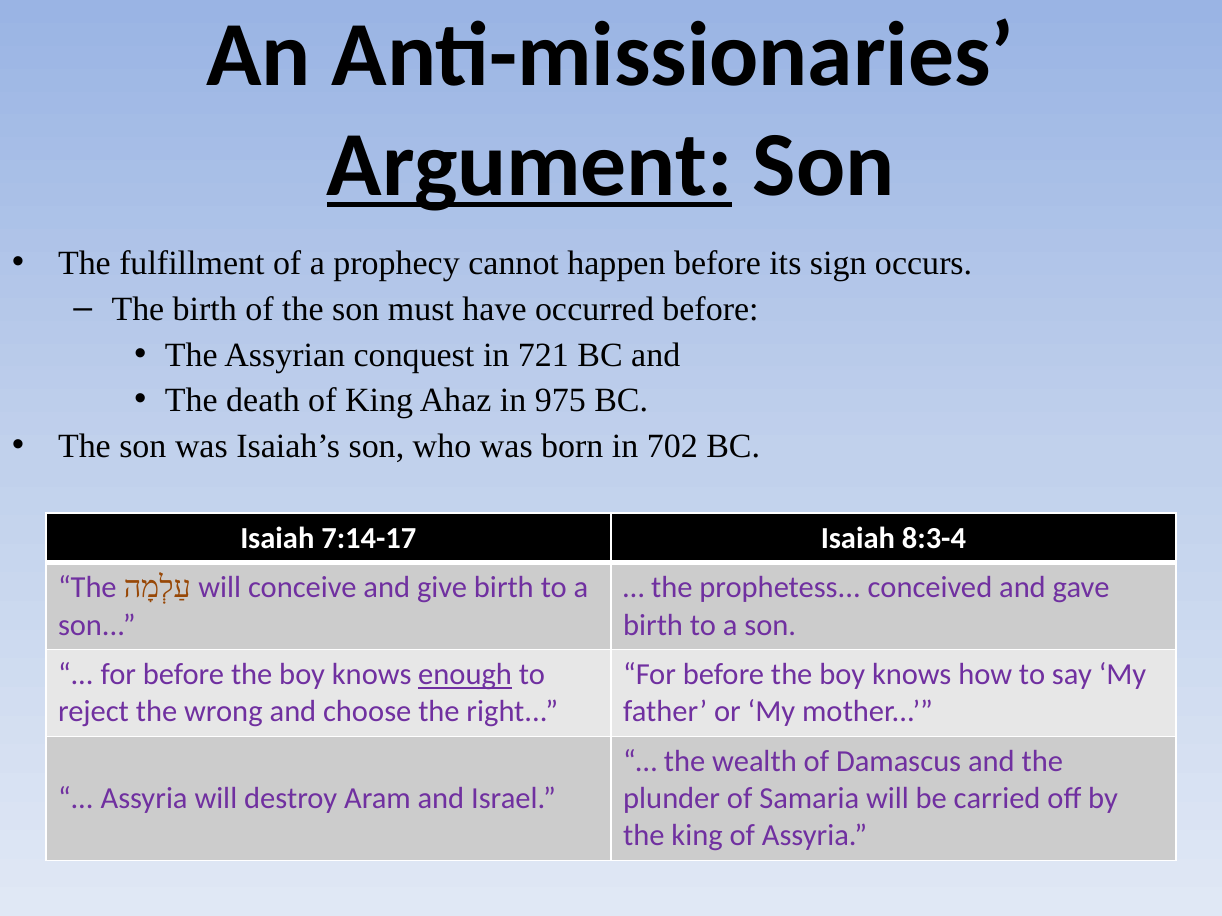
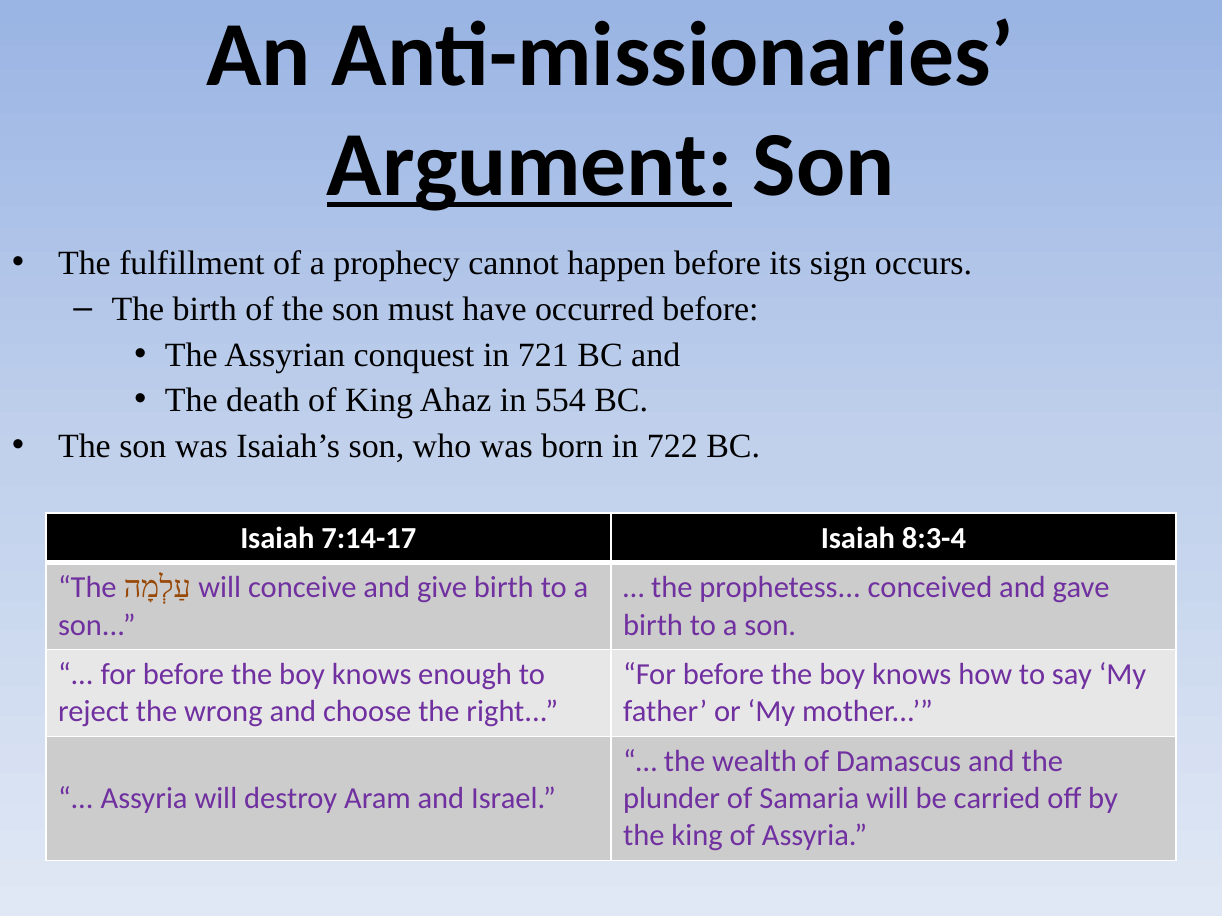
975: 975 -> 554 (560, 401)
702: 702 -> 722 (672, 447)
enough underline: present -> none (465, 675)
